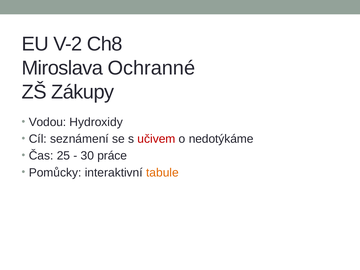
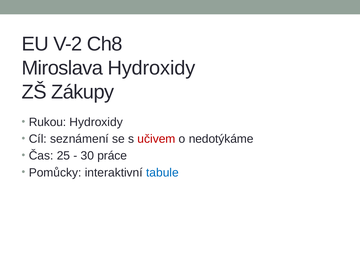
Miroslava Ochranné: Ochranné -> Hydroxidy (151, 68)
Vodou: Vodou -> Rukou (48, 122)
tabule colour: orange -> blue (162, 173)
